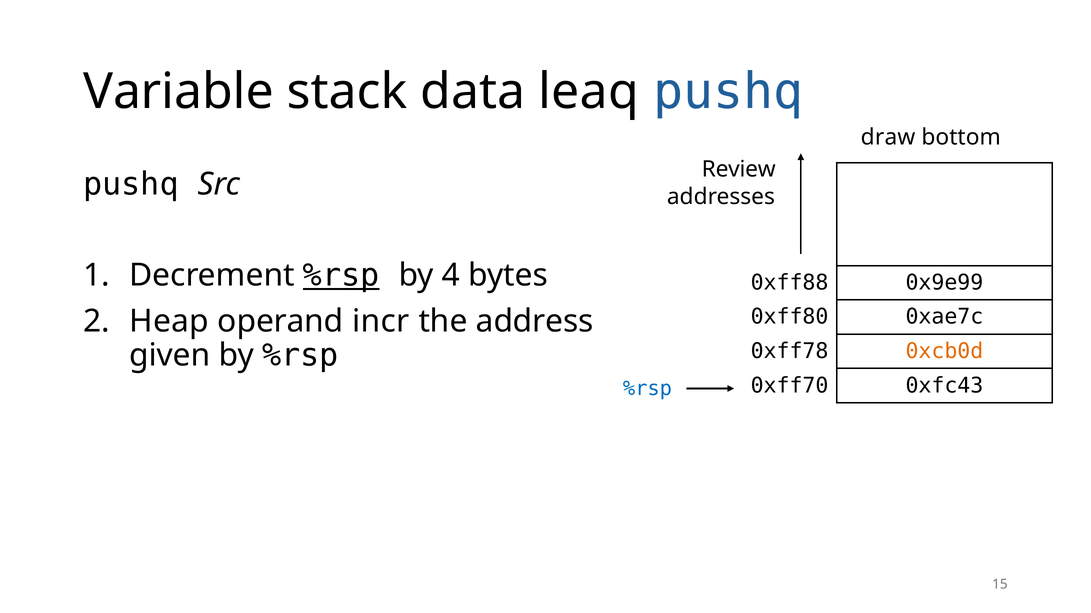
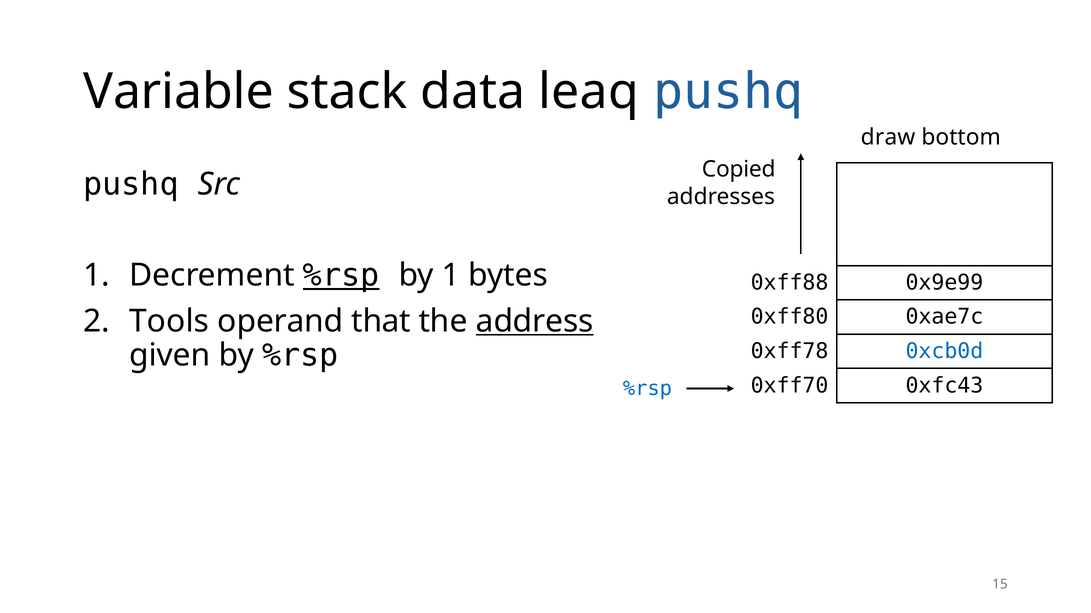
Review: Review -> Copied (739, 169)
by 4: 4 -> 1 (451, 276)
Heap: Heap -> Tools (169, 321)
incr: incr -> that (381, 321)
address underline: none -> present (535, 321)
0xcb0d colour: orange -> blue (944, 352)
